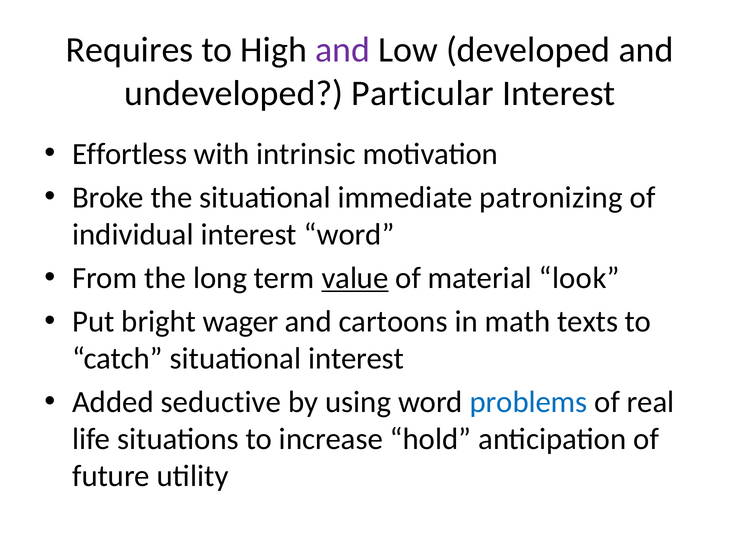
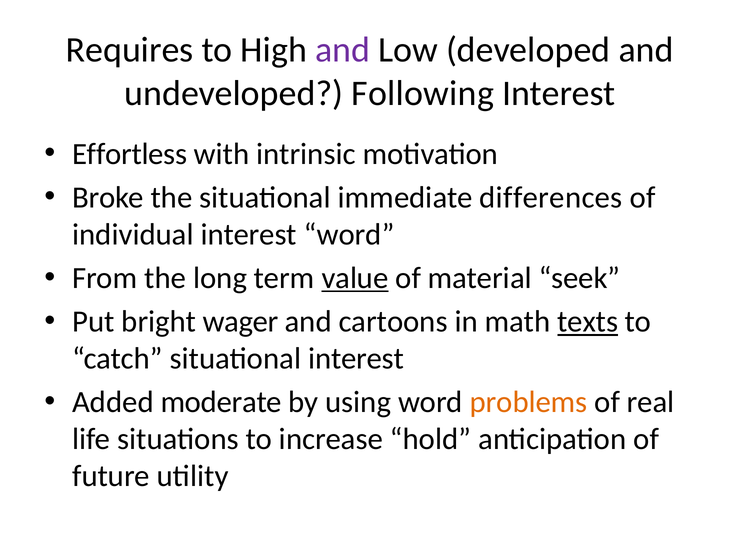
Particular: Particular -> Following (423, 93)
patronizing: patronizing -> differences (551, 197)
look: look -> seek (580, 278)
texts underline: none -> present (588, 322)
seductive: seductive -> moderate (221, 402)
problems colour: blue -> orange (529, 402)
